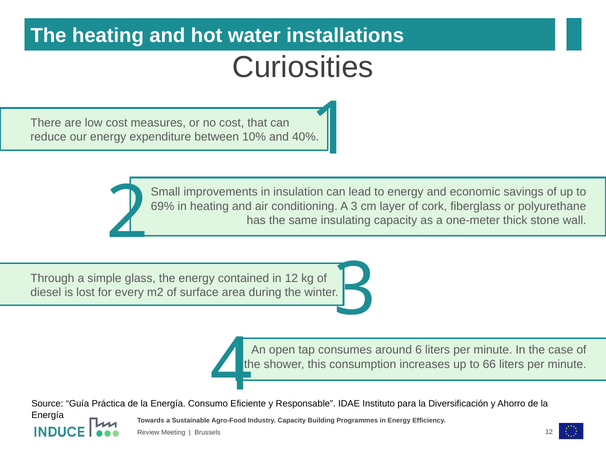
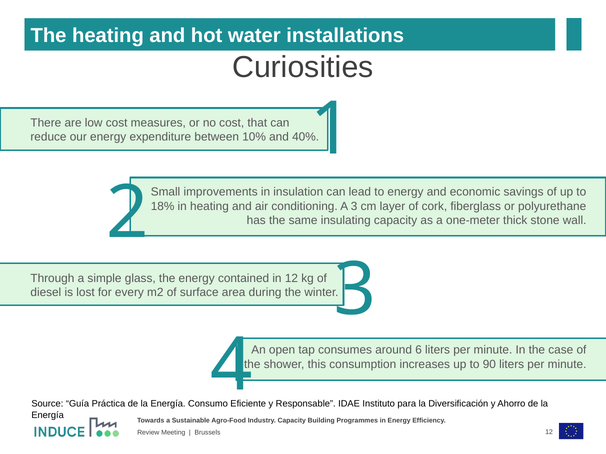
69%: 69% -> 18% (163, 206)
66: 66 -> 90 (489, 365)
